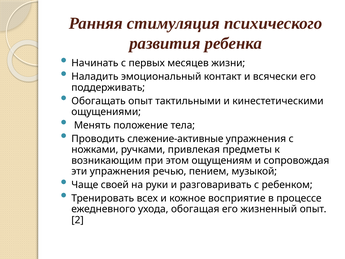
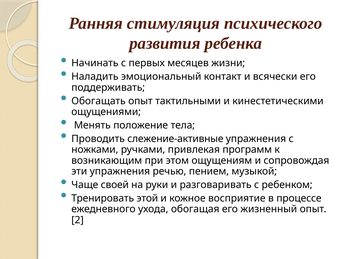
предметы: предметы -> программ (247, 149)
всех: всех -> этой (147, 198)
